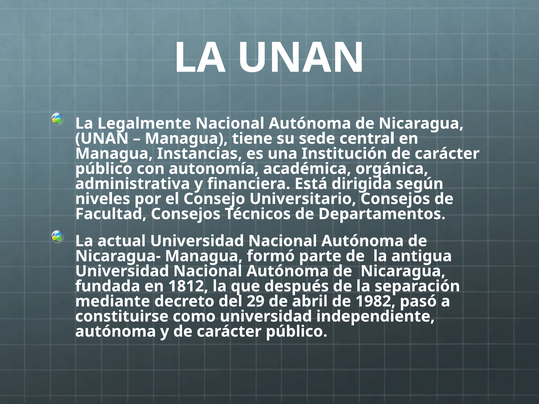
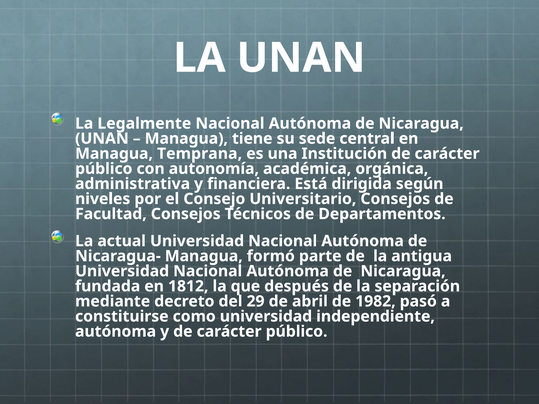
Instancias: Instancias -> Temprana (200, 154)
